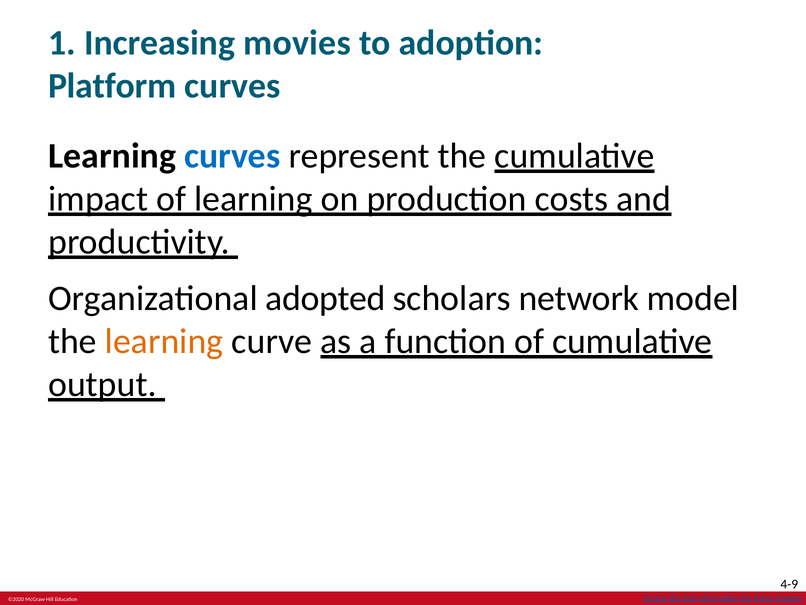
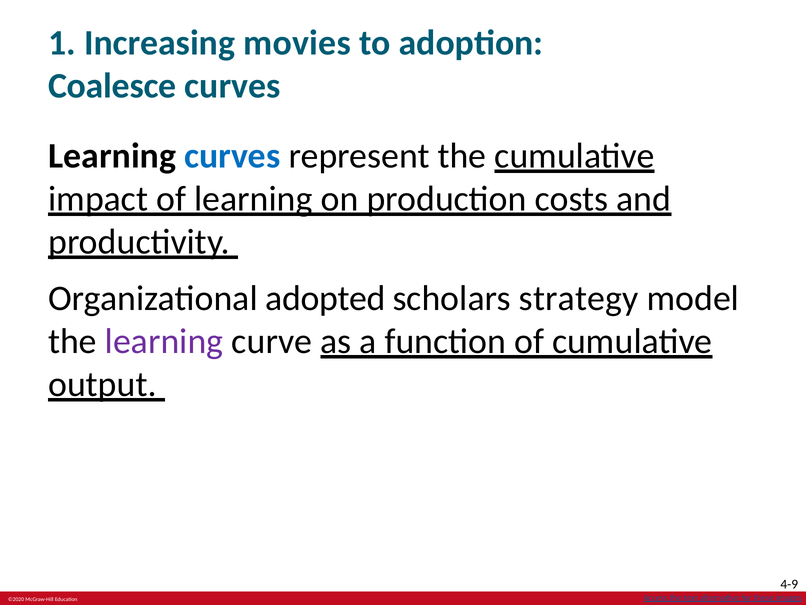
Platform: Platform -> Coalesce (112, 86)
network: network -> strategy (579, 298)
learning colour: orange -> purple (164, 341)
